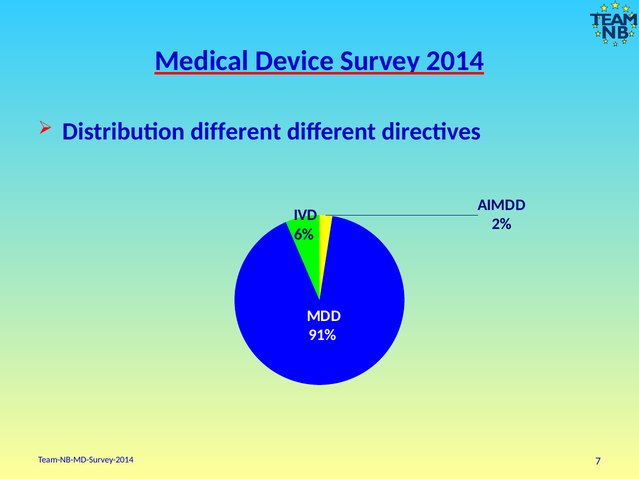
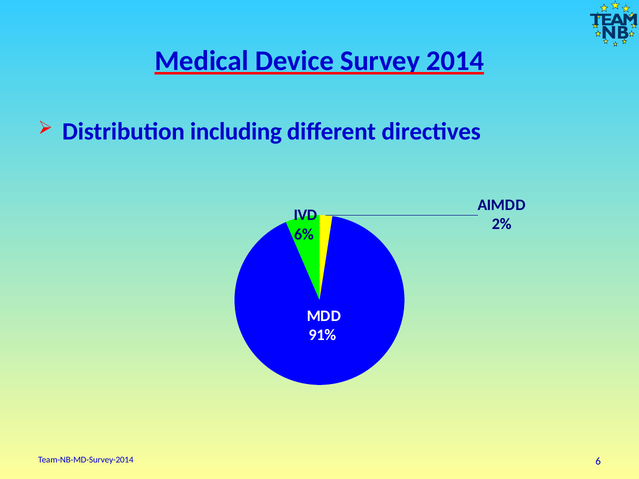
Distribution different: different -> including (236, 132)
7: 7 -> 6 (598, 461)
